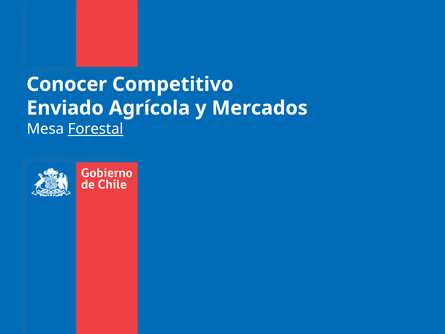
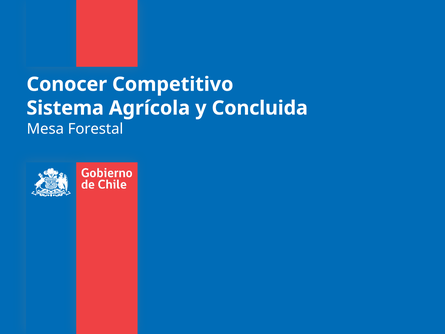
Enviado: Enviado -> Sistema (65, 108)
Mercados: Mercados -> Concluida (260, 108)
Forestal underline: present -> none (96, 129)
